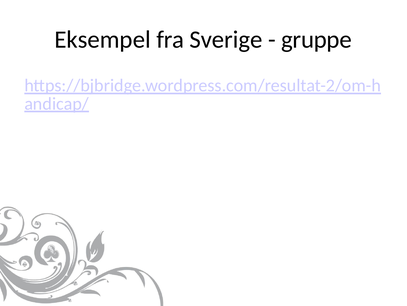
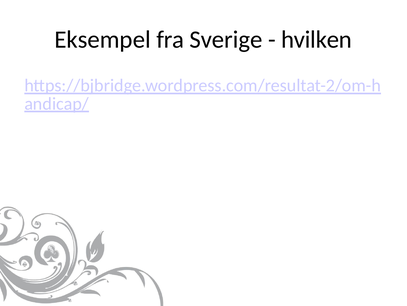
gruppe: gruppe -> hvilken (316, 39)
